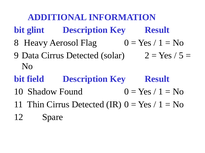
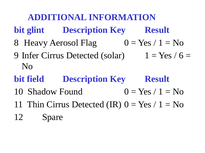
Data: Data -> Infer (30, 56)
solar 2: 2 -> 1 (147, 56)
5: 5 -> 6 (181, 56)
